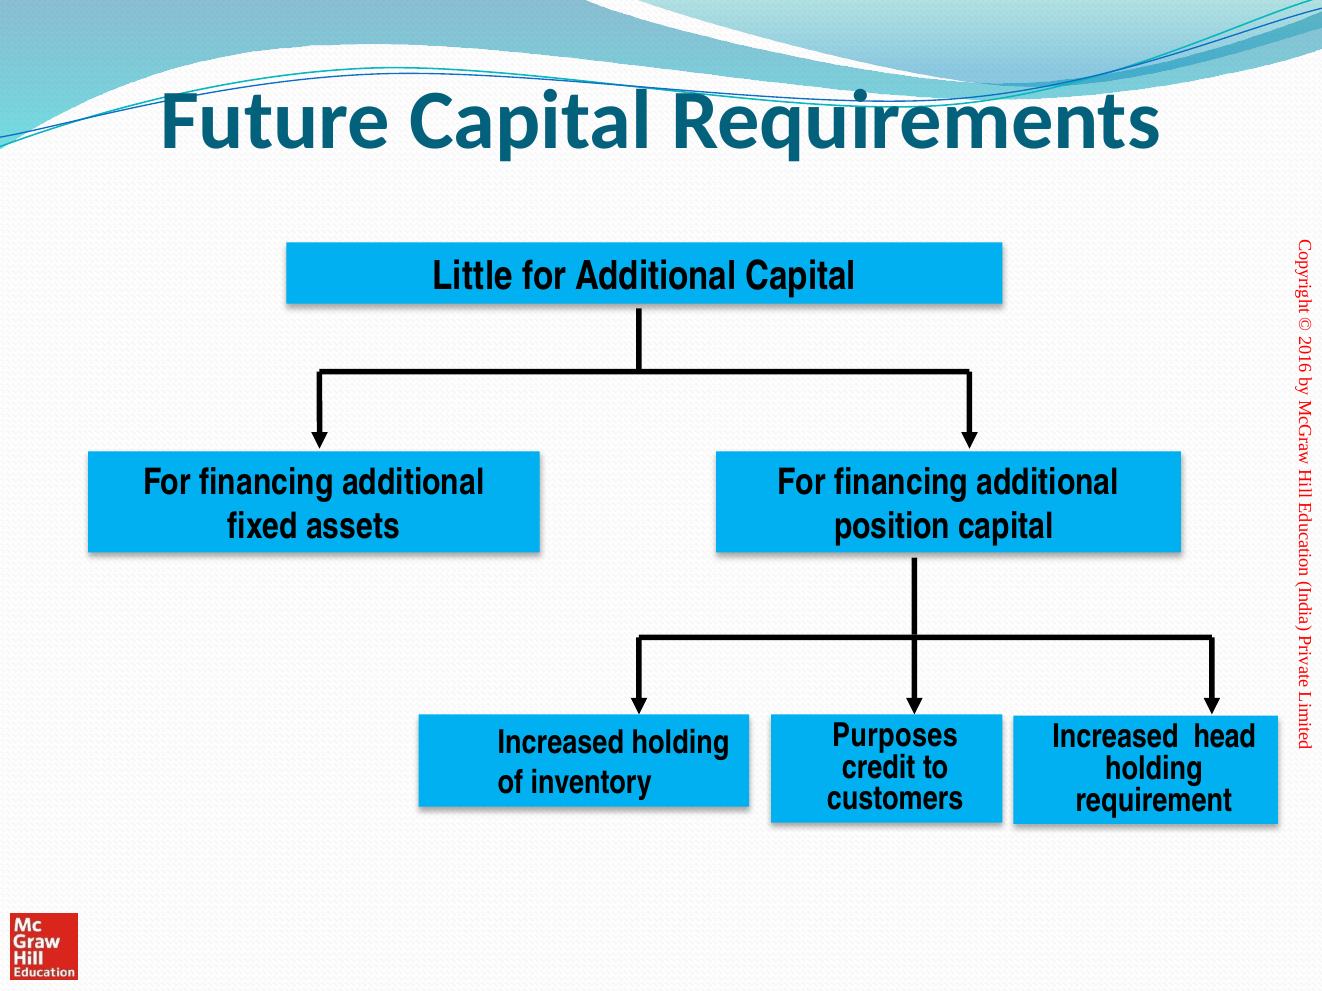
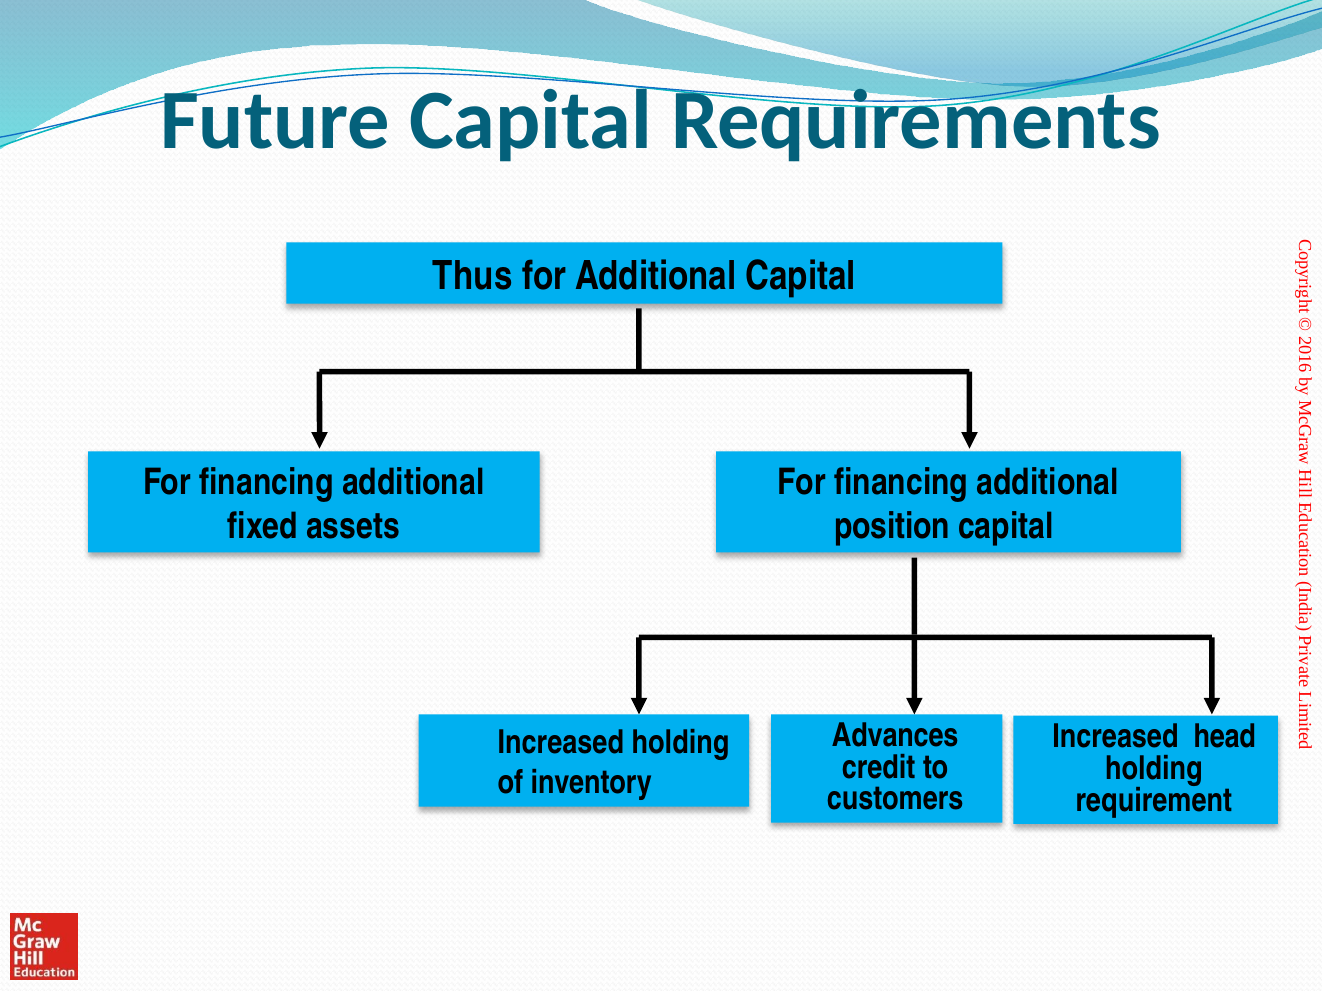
Little: Little -> Thus (473, 276)
Purposes: Purposes -> Advances (895, 736)
